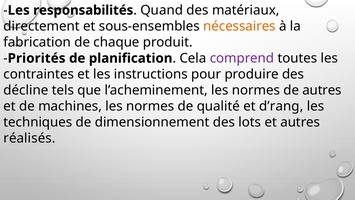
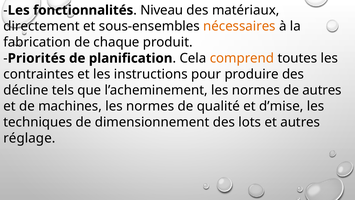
responsabilités: responsabilités -> fonctionnalités (83, 10)
Quand: Quand -> Niveau (162, 10)
comprend colour: purple -> orange (242, 58)
d’rang: d’rang -> d’mise (281, 106)
réalisés: réalisés -> réglage (29, 138)
